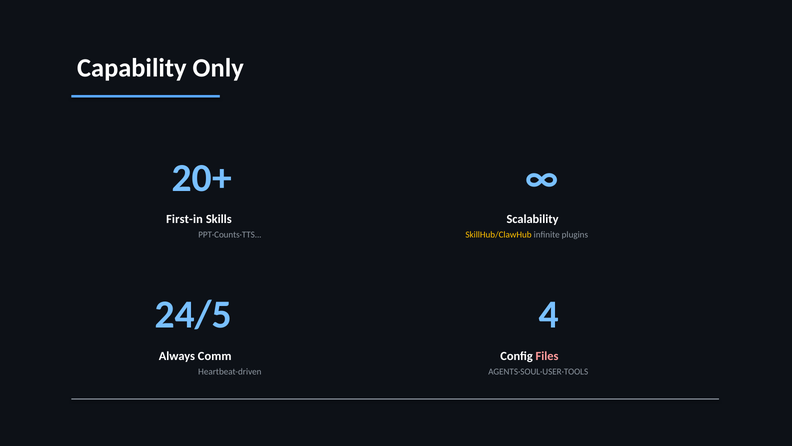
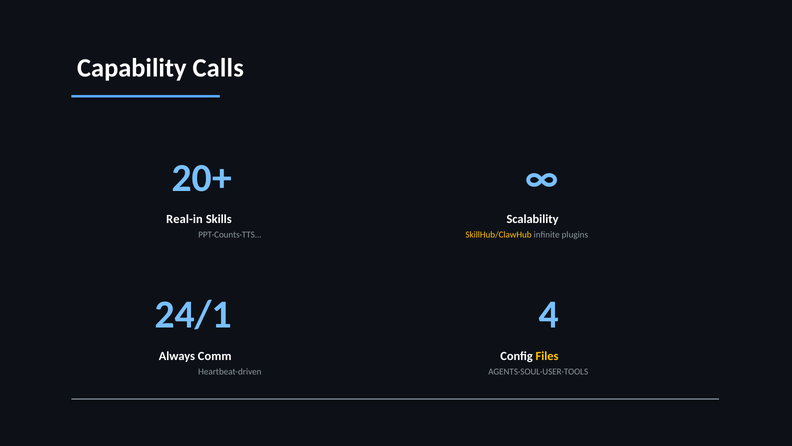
Only: Only -> Calls (218, 68)
First-in: First-in -> Real-in (184, 219)
24/5: 24/5 -> 24/1 (193, 315)
Files colour: pink -> yellow (547, 356)
